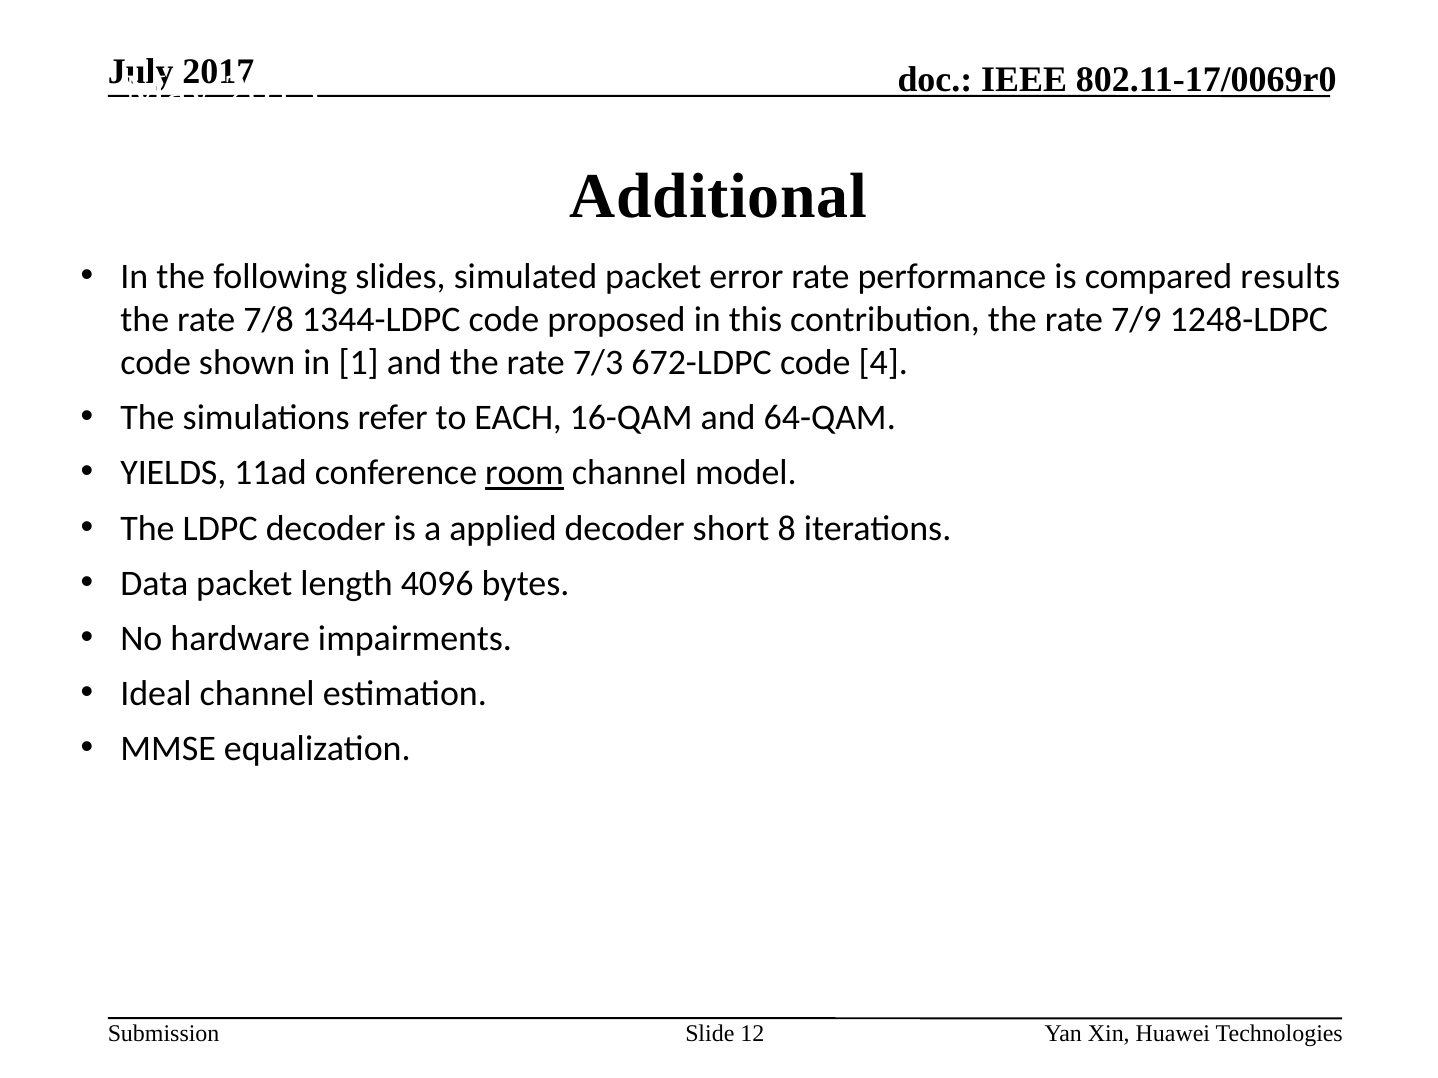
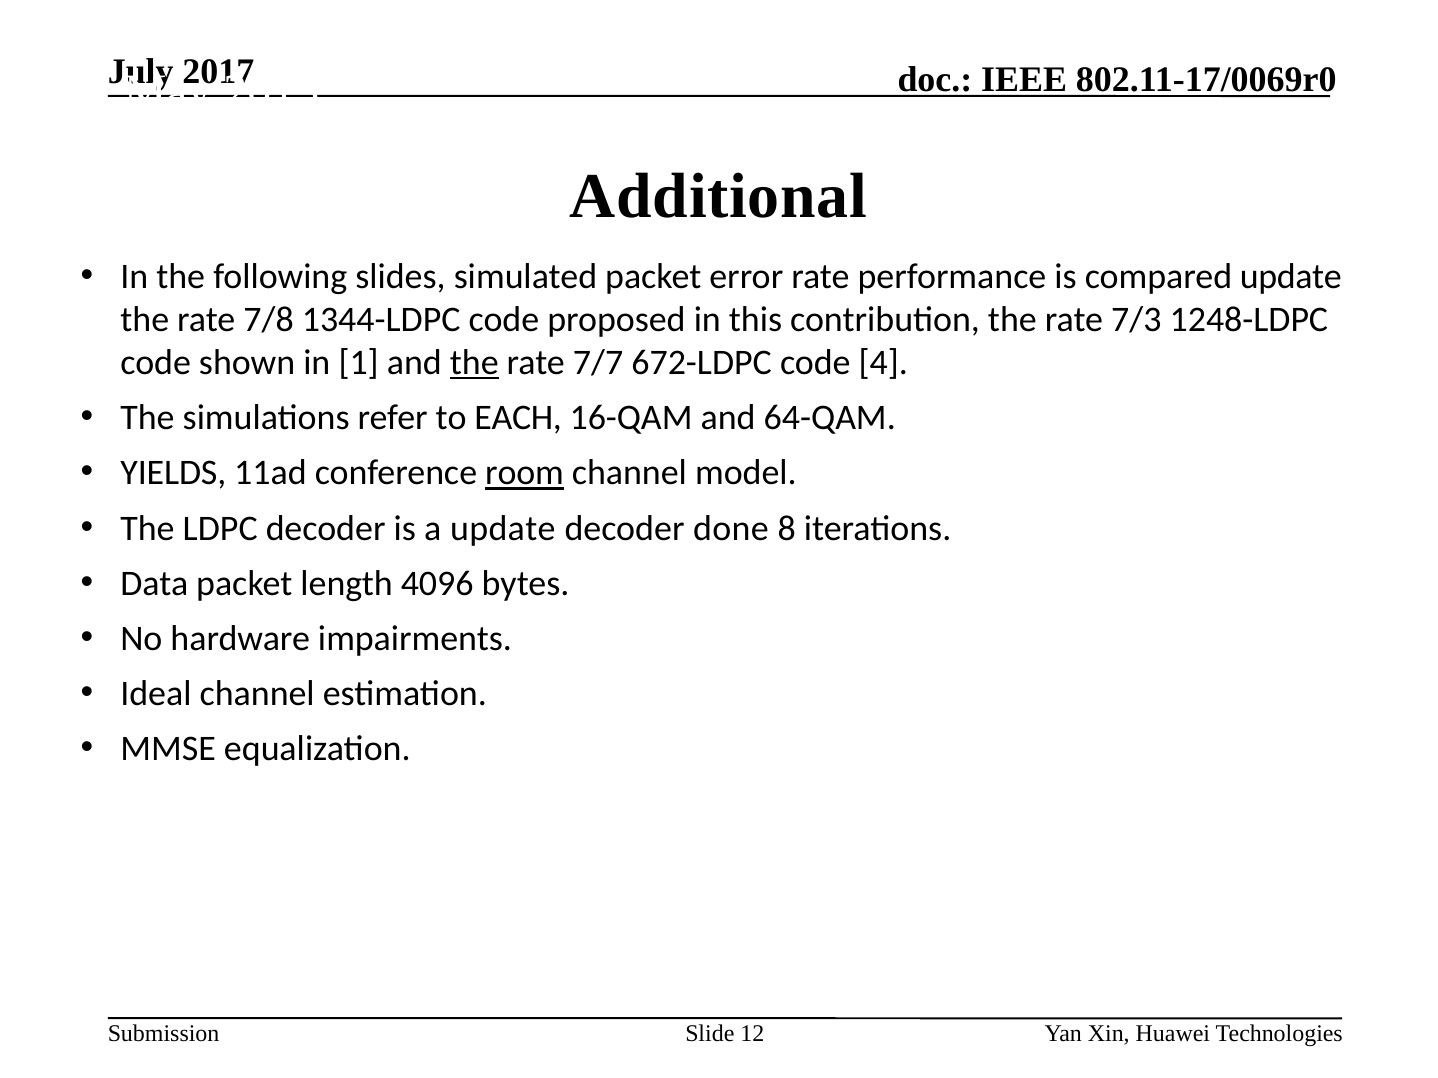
compared results: results -> update (1291, 277)
7/9: 7/9 -> 7/3 (1136, 320)
the underline: none -> present (474, 363)
7/3: 7/3 -> 7/7 (598, 363)
a applied: applied -> update (503, 528)
short: short -> done (731, 528)
